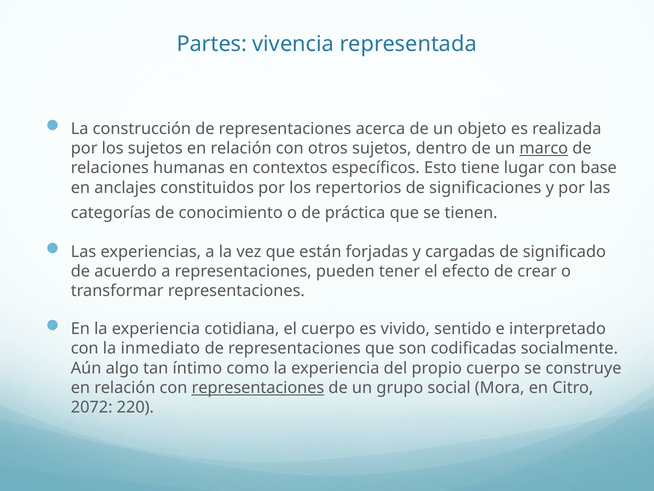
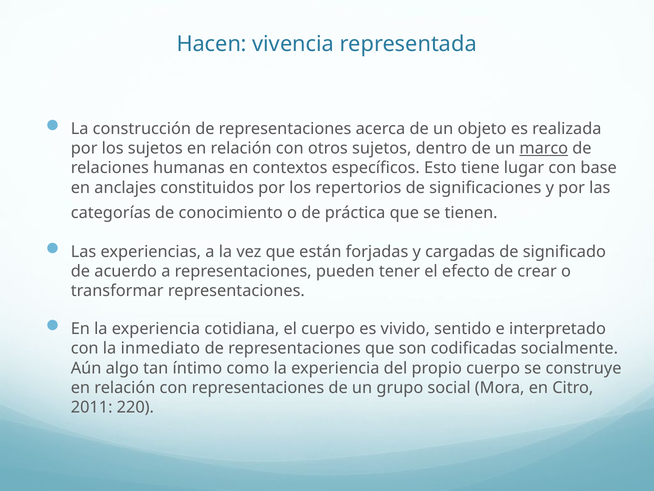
Partes: Partes -> Hacen (212, 44)
representaciones underline: present -> none (258, 387)
2072: 2072 -> 2011 (92, 407)
